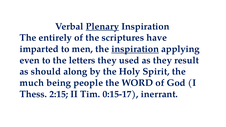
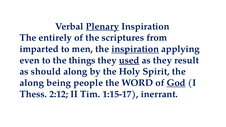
have: have -> from (157, 38)
letters: letters -> things (82, 60)
used underline: none -> present (129, 60)
much: much -> along (32, 83)
God underline: none -> present (176, 83)
2:15: 2:15 -> 2:12 (59, 94)
0:15-17: 0:15-17 -> 1:15-17 (120, 94)
